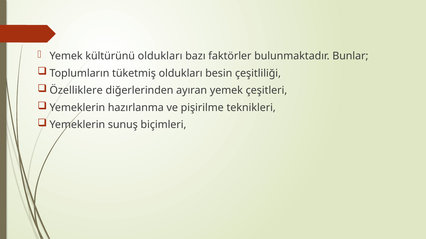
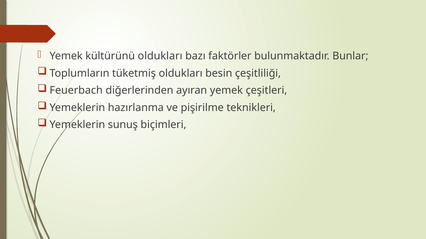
Özelliklere: Özelliklere -> Feuerbach (76, 91)
